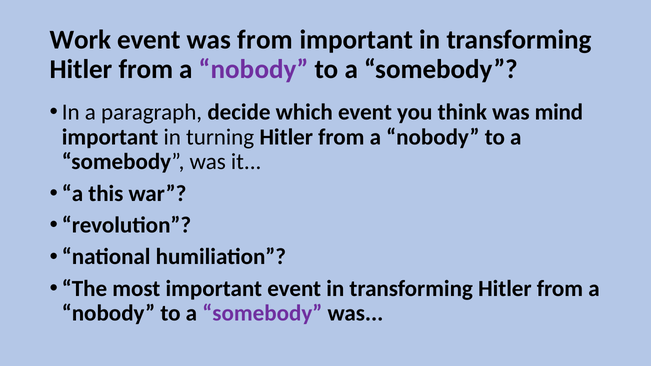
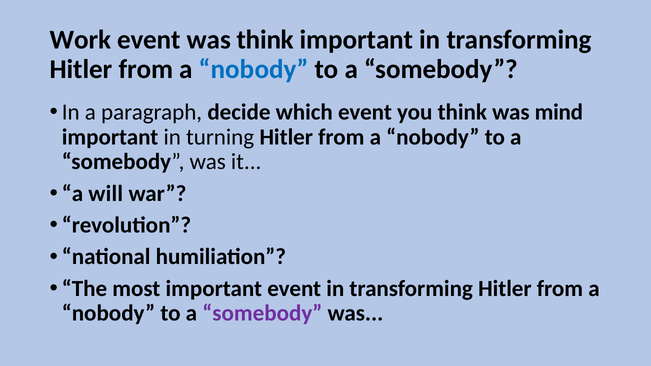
was from: from -> think (265, 40)
nobody colour: purple -> blue (254, 69)
this: this -> will (106, 194)
